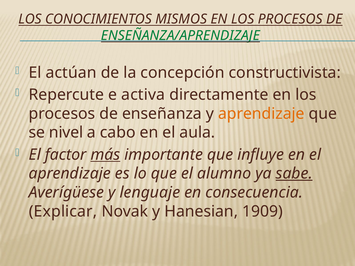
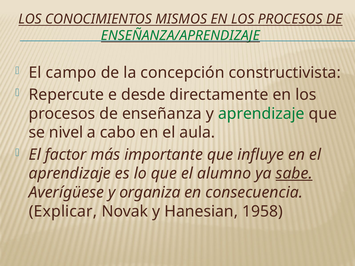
actúan: actúan -> campo (71, 73)
activa: activa -> desde (143, 95)
aprendizaje colour: orange -> green (261, 114)
más underline: present -> none (105, 155)
lenguaje: lenguaje -> organiza (150, 193)
1909: 1909 -> 1958 (263, 212)
